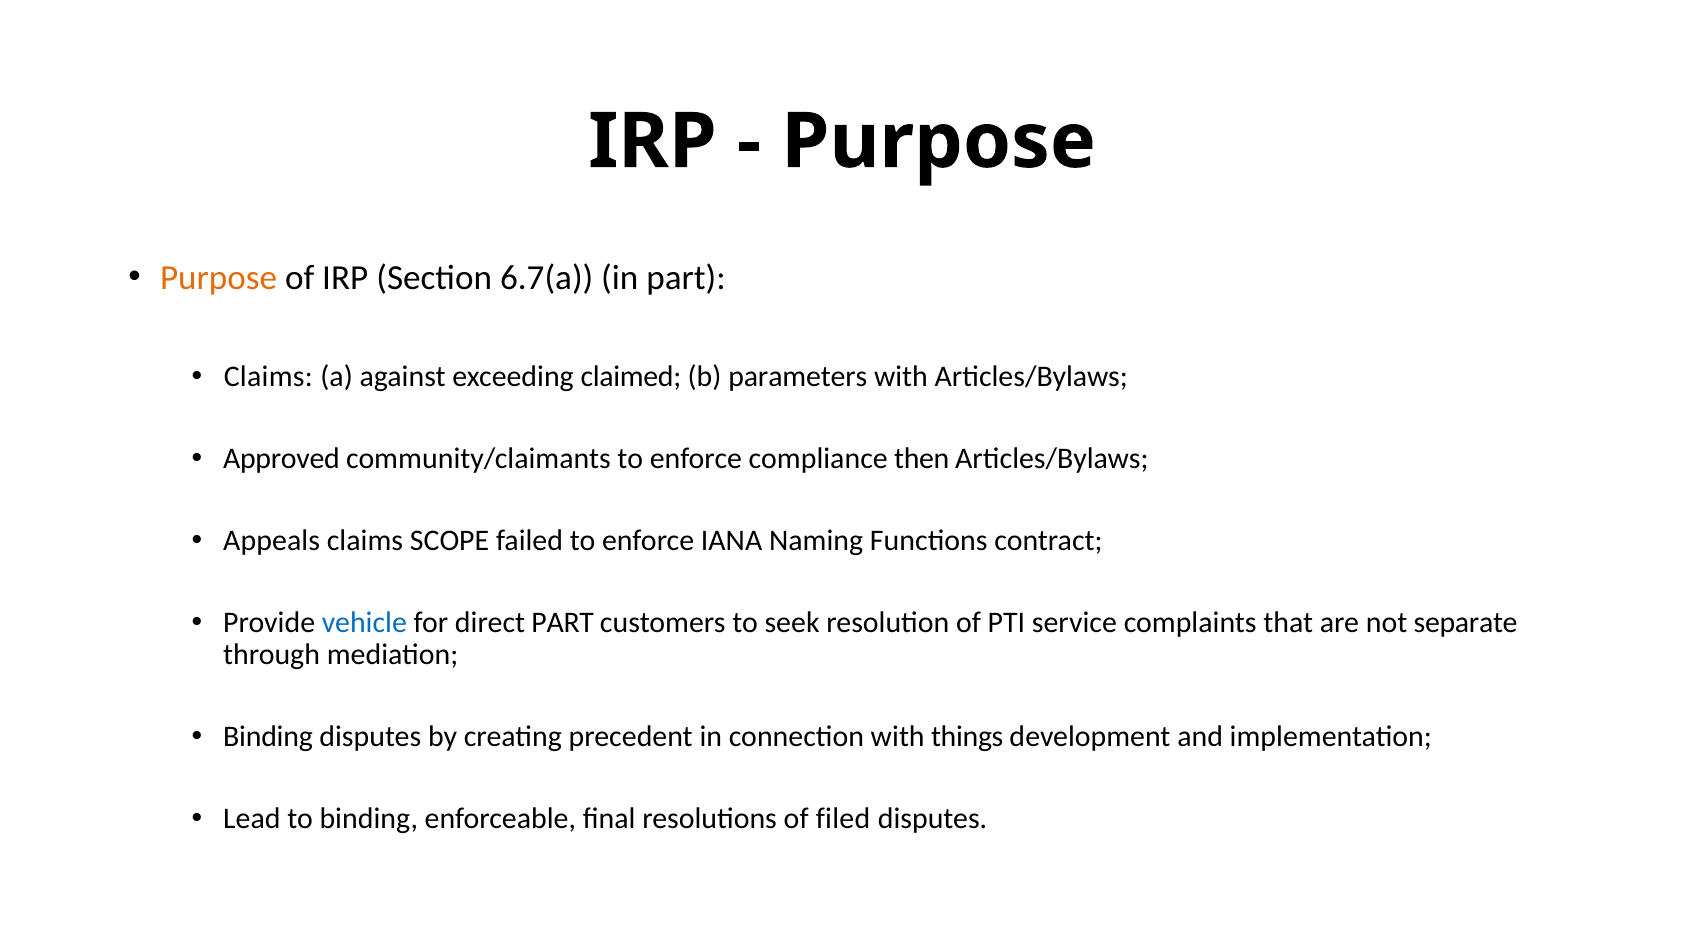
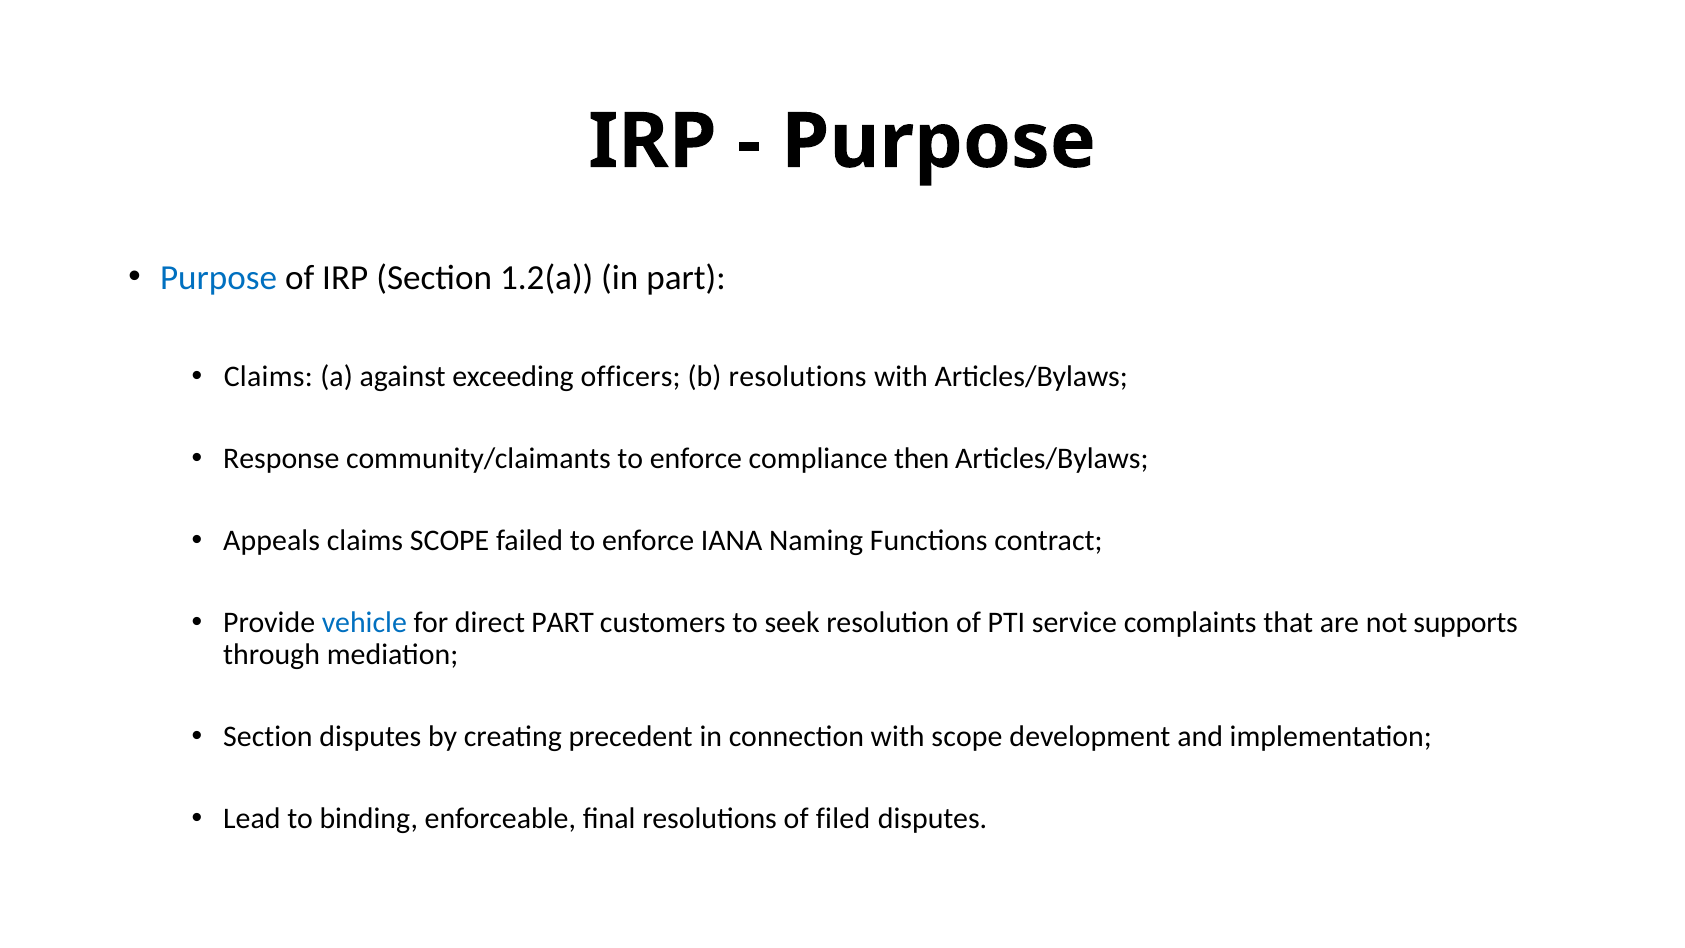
Purpose colour: orange -> blue (219, 277)
6.7(a: 6.7(a -> 1.2(a (547, 277)
claimed: claimed -> officers (631, 377)
b parameters: parameters -> resolutions (798, 377)
Approved: Approved -> Response (281, 459)
separate: separate -> supports (1466, 623)
Binding: Binding -> Section (268, 737)
with things: things -> scope (967, 737)
